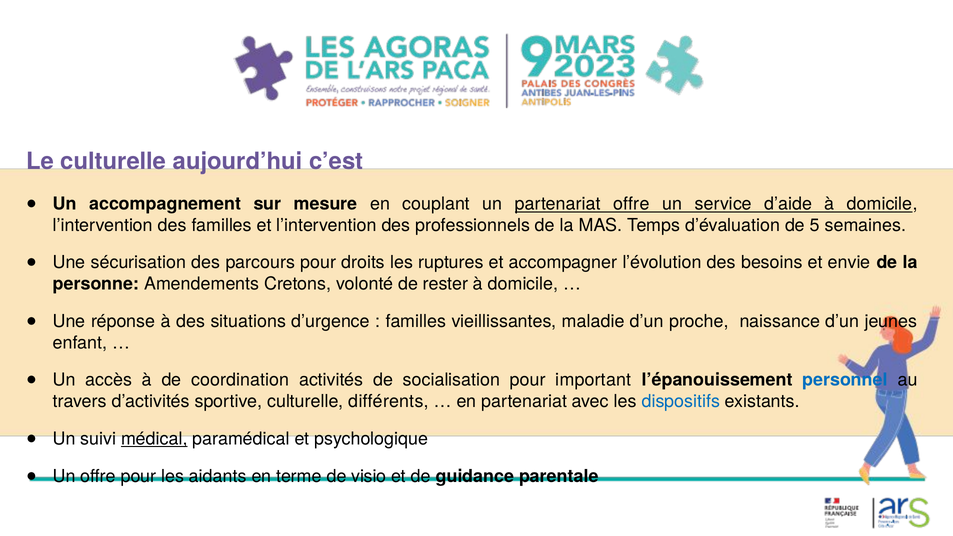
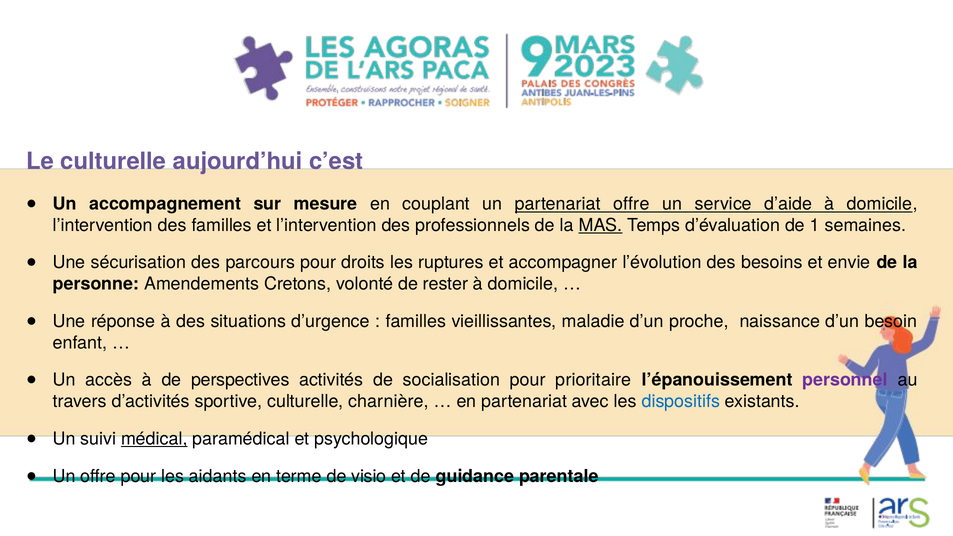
MAS underline: none -> present (600, 225)
5: 5 -> 1 (815, 225)
jeunes: jeunes -> besoin (891, 321)
coordination: coordination -> perspectives (240, 380)
important: important -> prioritaire (593, 380)
personnel colour: blue -> purple (845, 380)
différents: différents -> charnière (389, 402)
